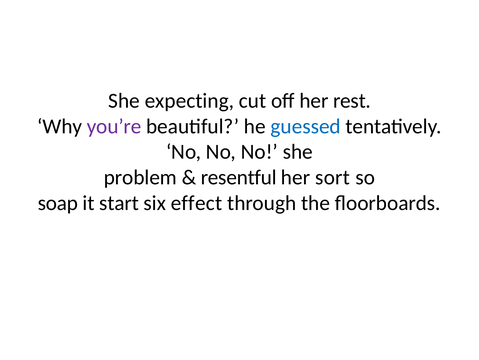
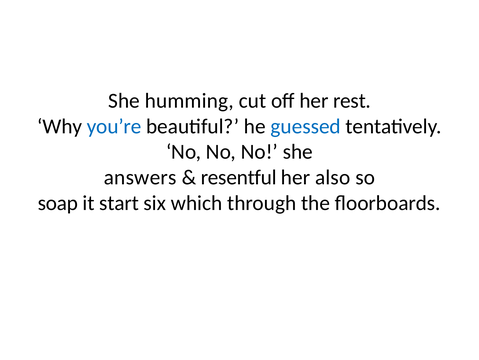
expecting: expecting -> humming (189, 100)
you’re colour: purple -> blue (114, 126)
problem: problem -> answers (140, 177)
sort: sort -> also (333, 177)
effect: effect -> which (197, 203)
